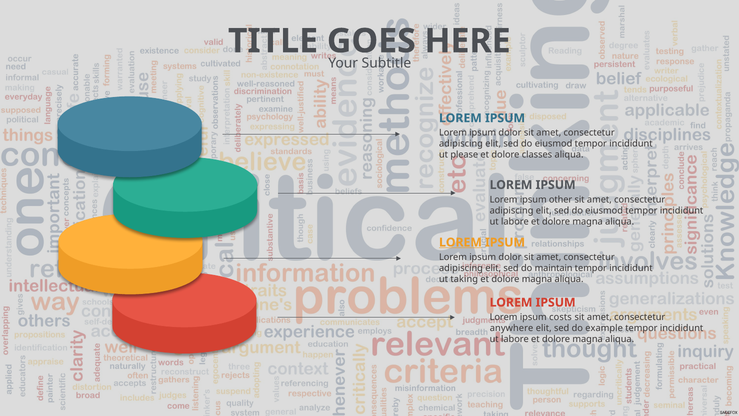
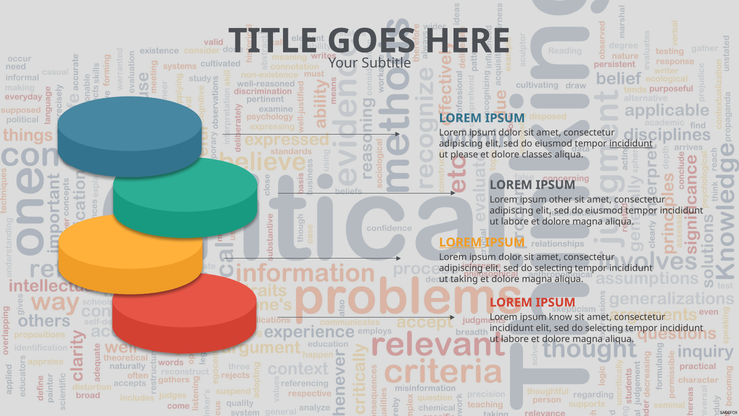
incididunt underline: none -> present (631, 144)
maintain: maintain -> selecting (554, 268)
costs: costs -> know (561, 317)
anywhere: anywhere -> incididunt (512, 328)
example: example -> selecting (604, 328)
